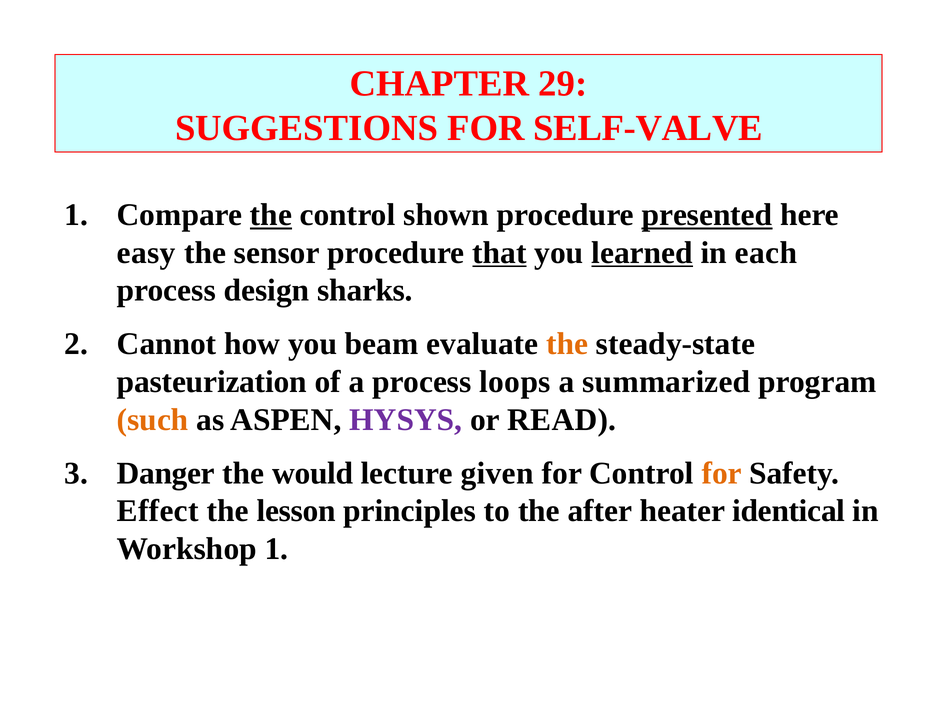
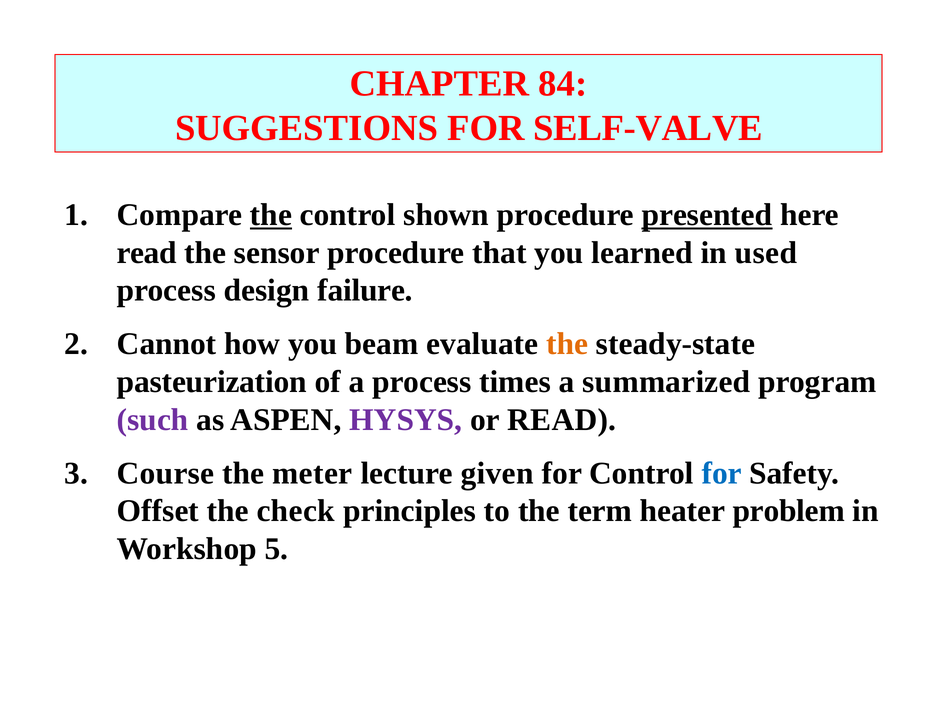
29: 29 -> 84 (563, 84)
easy: easy -> read (147, 253)
that underline: present -> none (499, 253)
learned underline: present -> none (642, 253)
each: each -> used (766, 253)
sharks: sharks -> failure (365, 290)
loops: loops -> times (515, 382)
such colour: orange -> purple (153, 420)
Danger: Danger -> Course (166, 473)
would: would -> meter (312, 473)
for colour: orange -> blue (722, 473)
Effect: Effect -> Offset (158, 511)
lesson: lesson -> check (296, 511)
after: after -> term (600, 511)
identical: identical -> problem (789, 511)
Workshop 1: 1 -> 5 (276, 549)
